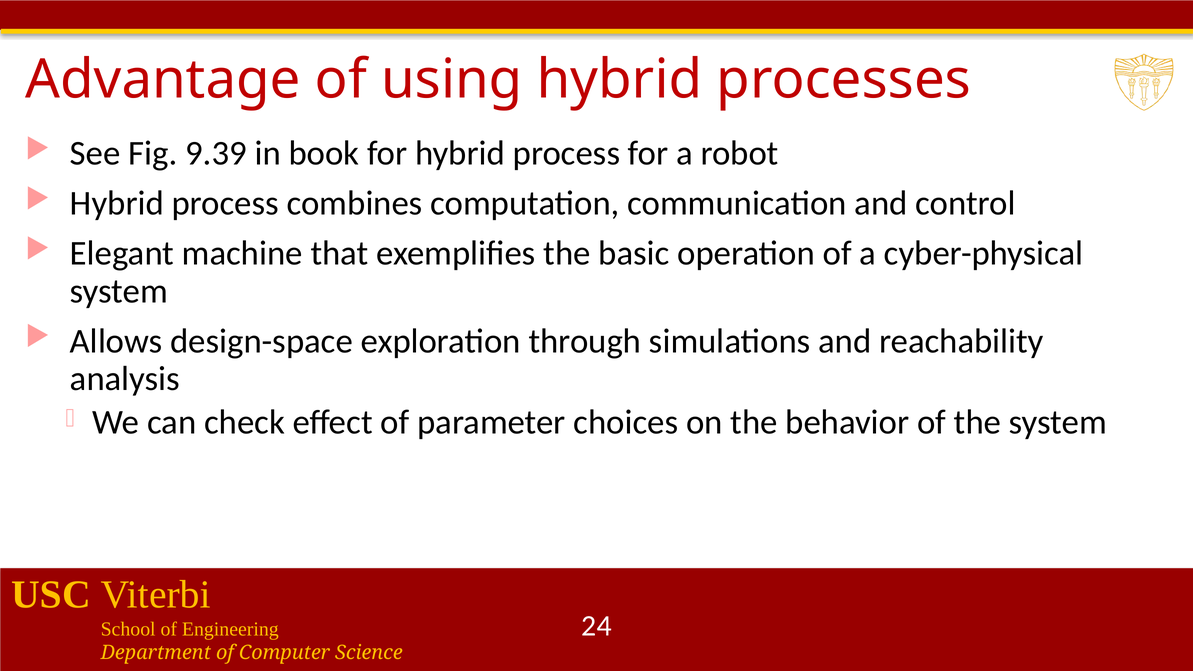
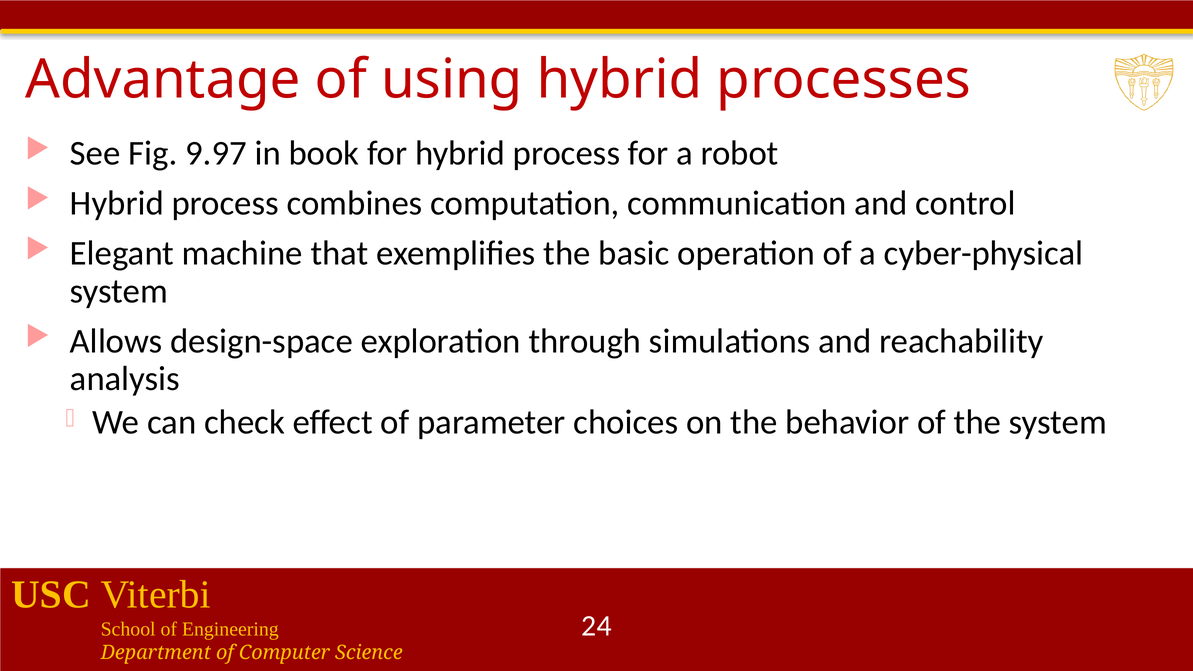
9.39: 9.39 -> 9.97 (216, 153)
